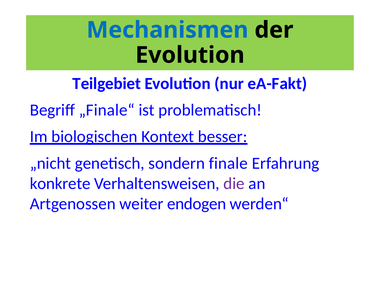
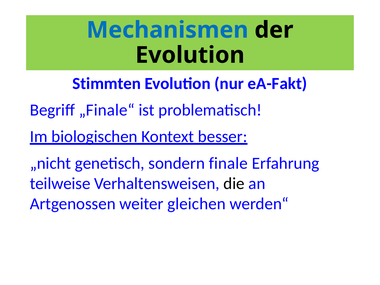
Teilgebiet: Teilgebiet -> Stimmten (107, 83)
konkrete: konkrete -> teilweise (60, 184)
die colour: purple -> black (234, 184)
endogen: endogen -> gleichen (197, 204)
